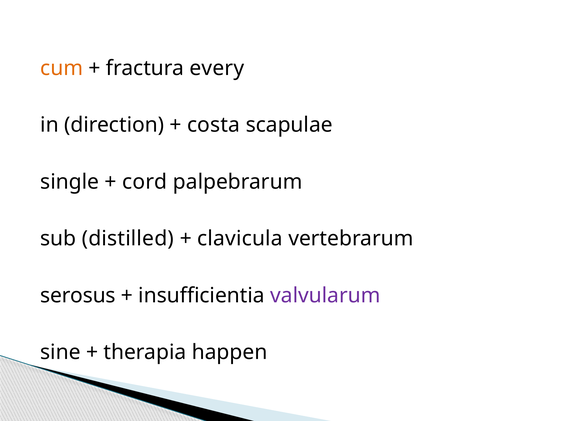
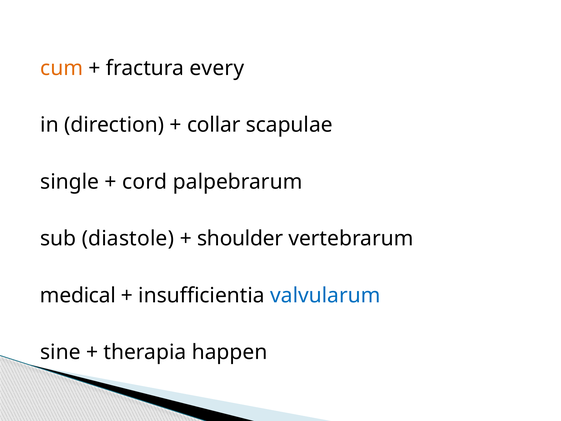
costa: costa -> collar (214, 125)
distilled: distilled -> diastole (128, 238)
clavicula: clavicula -> shoulder (240, 238)
serosus: serosus -> medical (78, 295)
valvularum colour: purple -> blue (325, 295)
